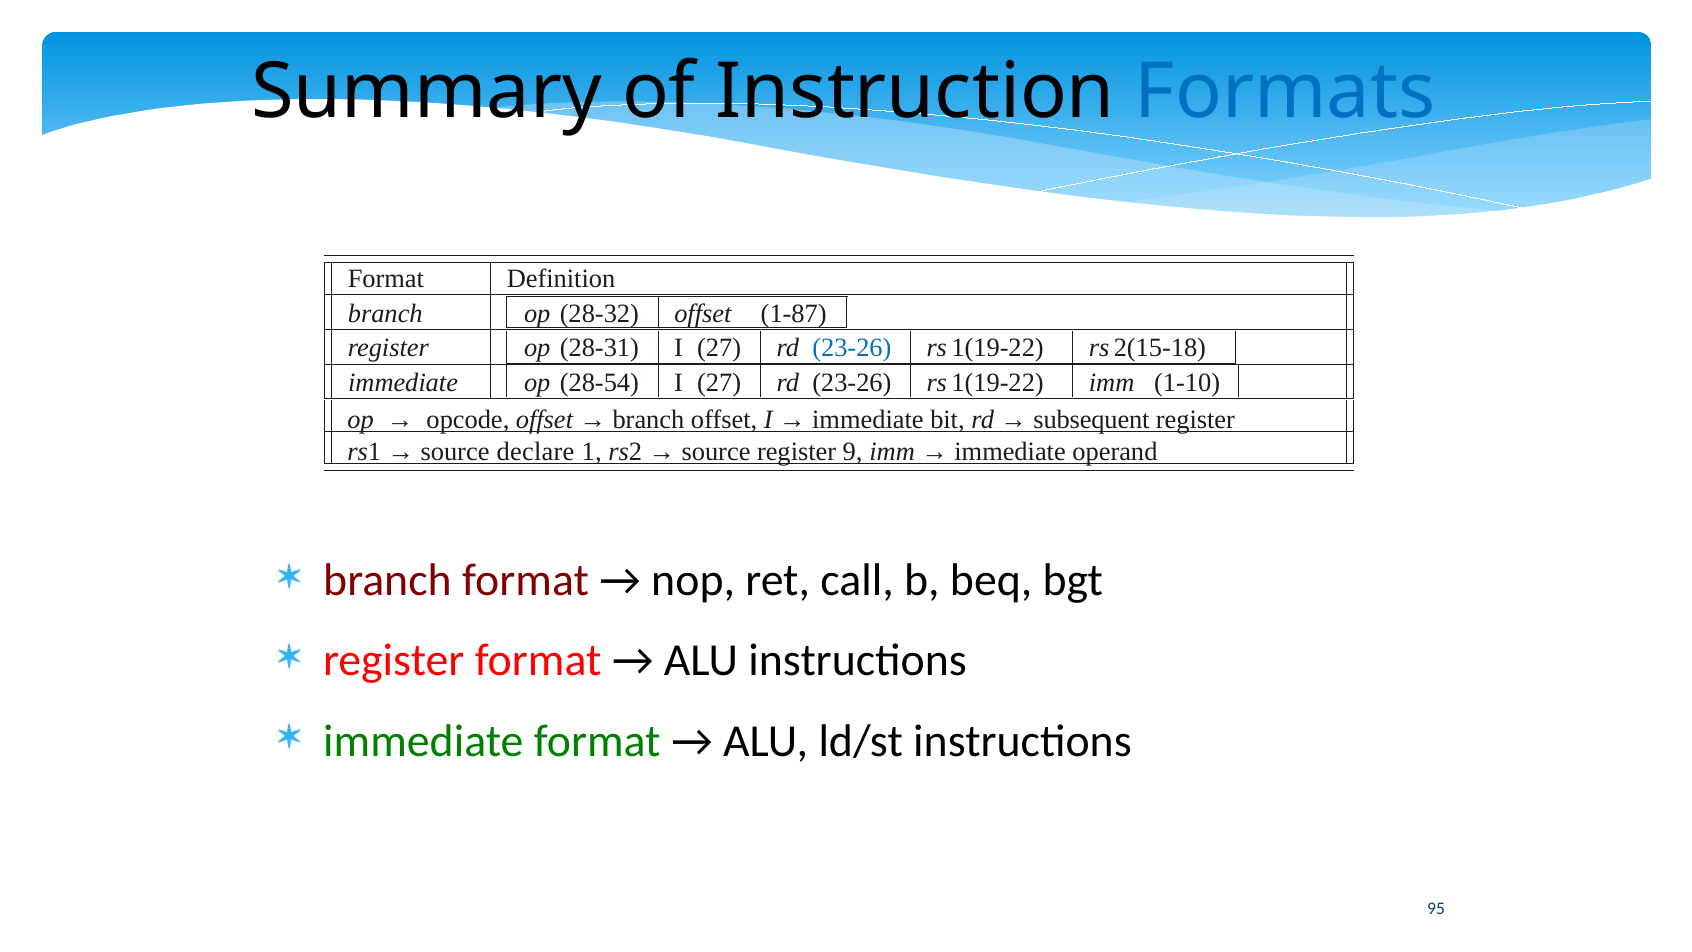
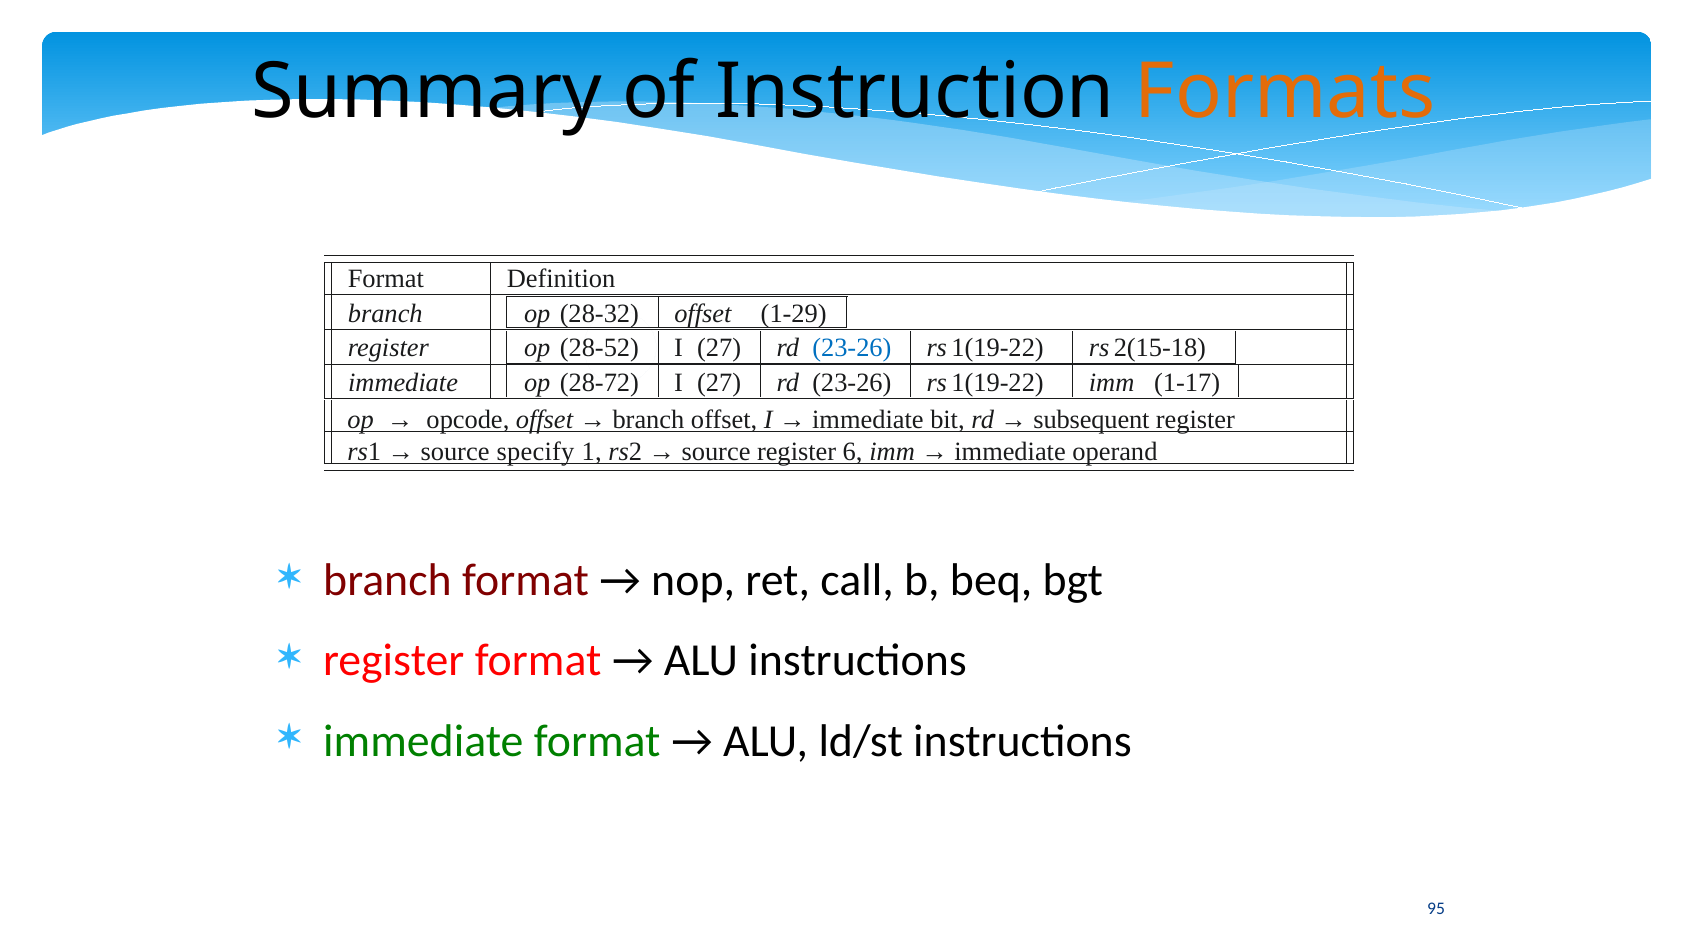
Formats colour: blue -> orange (1285, 92)
1-87: 1-87 -> 1-29 (794, 314)
28-31: 28-31 -> 28-52 (599, 347)
28-54: 28-54 -> 28-72 (599, 383)
1-10: 1-10 -> 1-17 (1187, 383)
declare: declare -> specify (535, 451)
9: 9 -> 6 (853, 451)
